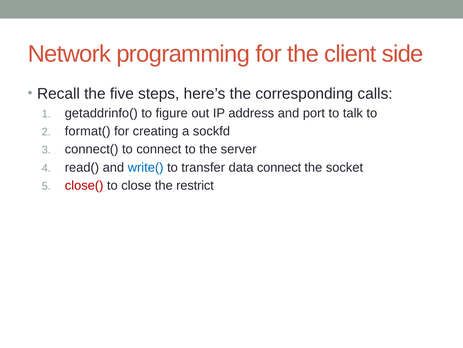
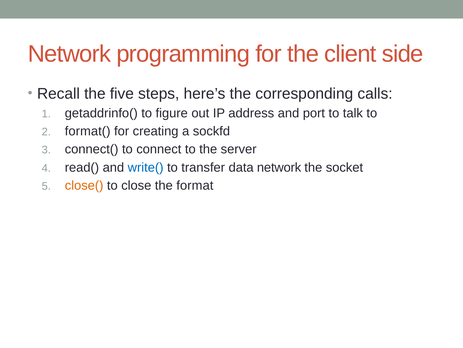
data connect: connect -> network (279, 167)
close( colour: red -> orange (84, 185)
restrict: restrict -> format (195, 185)
